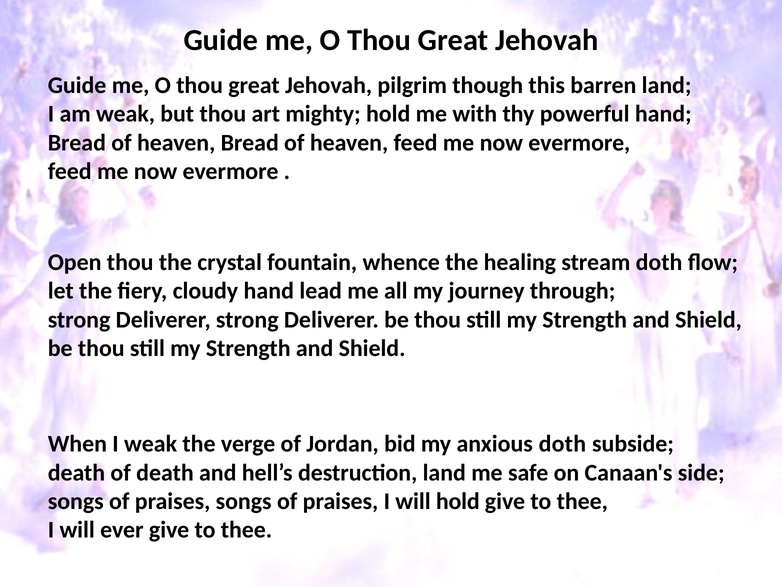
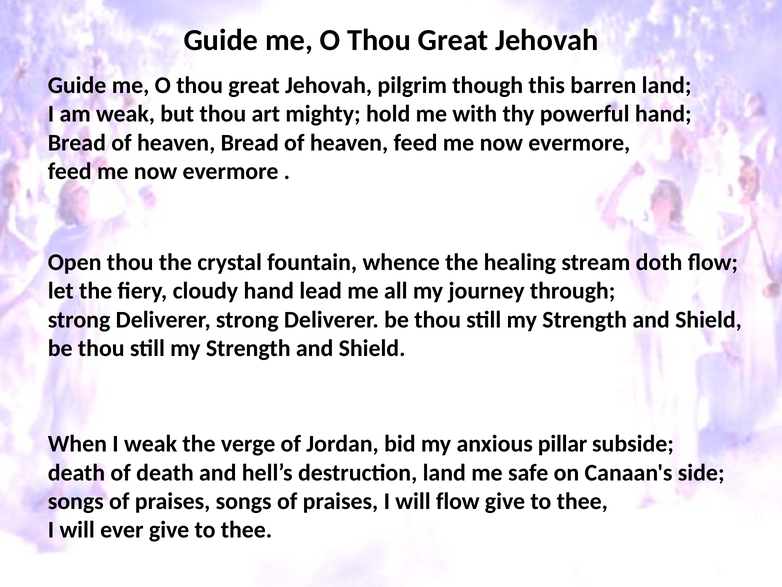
anxious doth: doth -> pillar (563, 444)
will hold: hold -> flow (458, 501)
